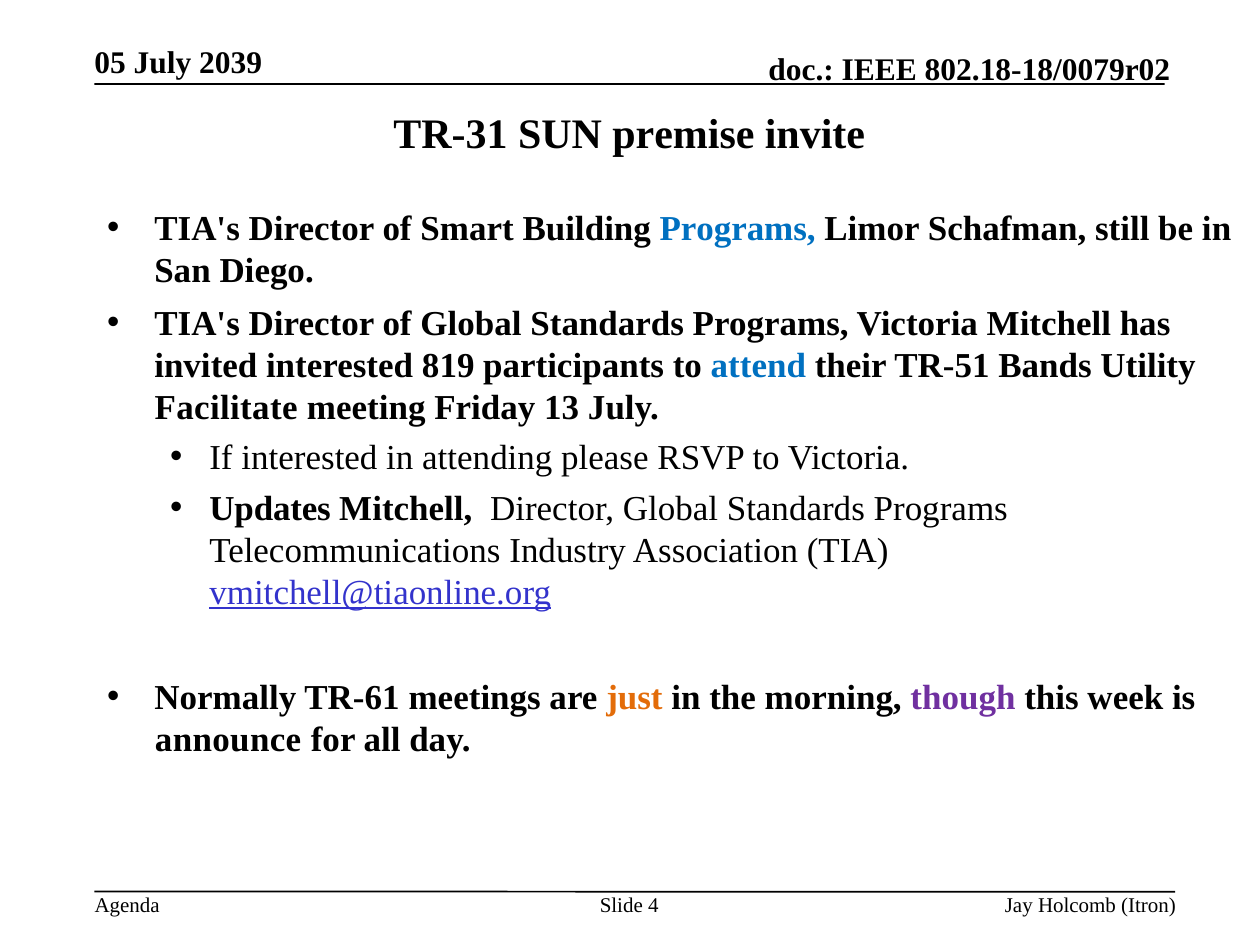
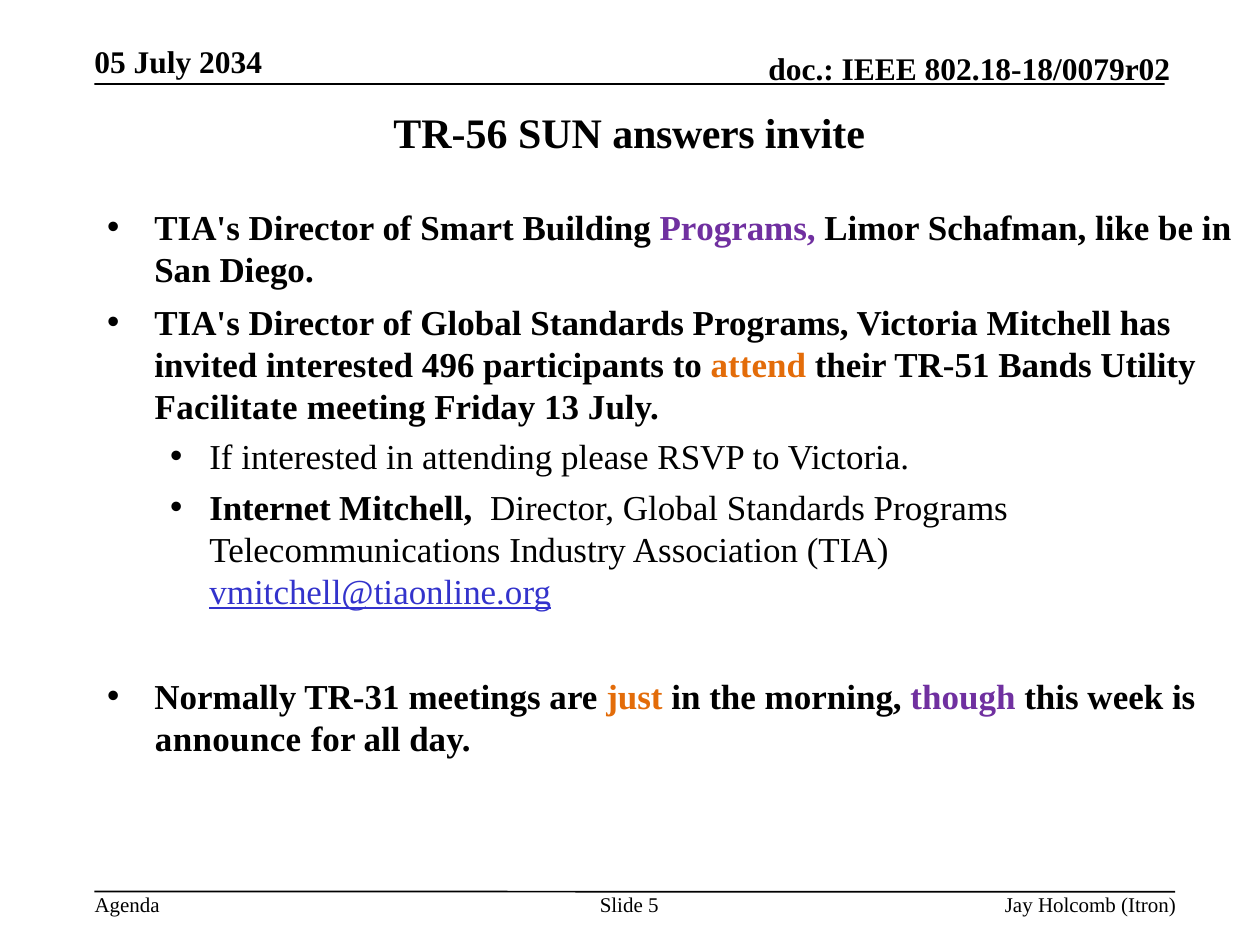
2039: 2039 -> 2034 (231, 63)
TR-31: TR-31 -> TR-56 (450, 135)
premise: premise -> answers (684, 135)
Programs colour: blue -> purple (738, 229)
still: still -> like (1122, 229)
819: 819 -> 496 (448, 366)
attend colour: blue -> orange (758, 366)
Updates: Updates -> Internet (270, 509)
TR-61: TR-61 -> TR-31 (352, 698)
4: 4 -> 5 (653, 906)
